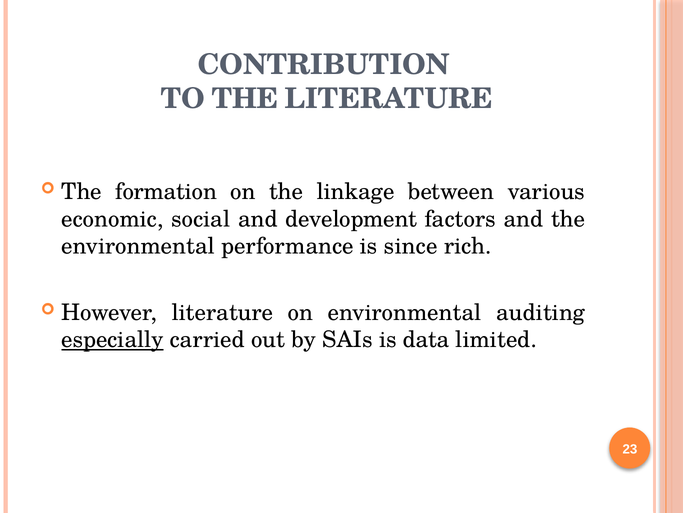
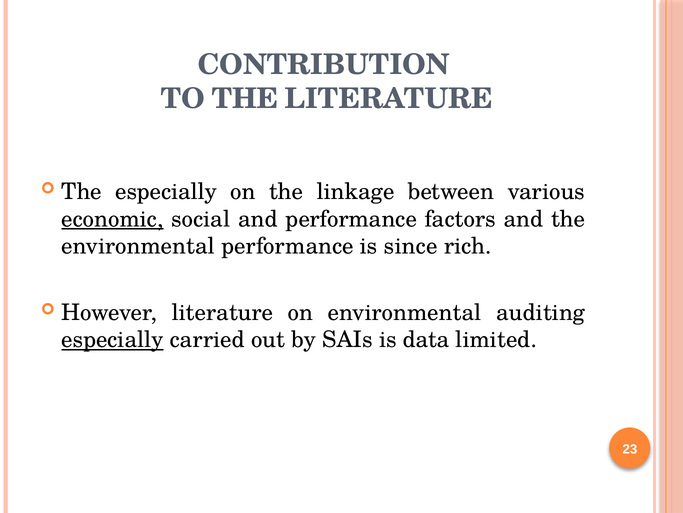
The formation: formation -> especially (166, 191)
economic underline: none -> present (112, 219)
and development: development -> performance (351, 219)
